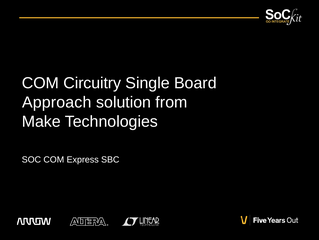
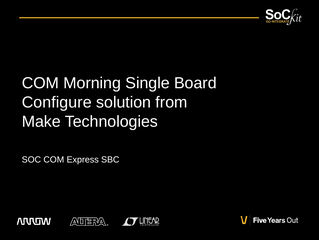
Circuitry: Circuitry -> Morning (92, 83)
Approach: Approach -> Configure (57, 102)
